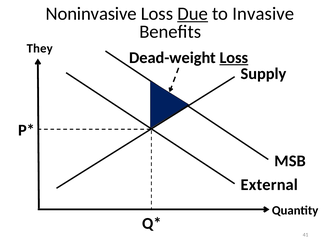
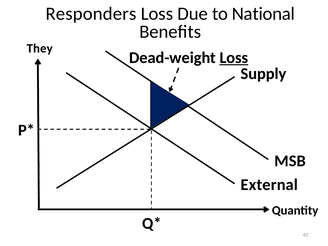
Noninvasive: Noninvasive -> Responders (91, 14)
Due underline: present -> none (193, 14)
Invasive: Invasive -> National (263, 14)
